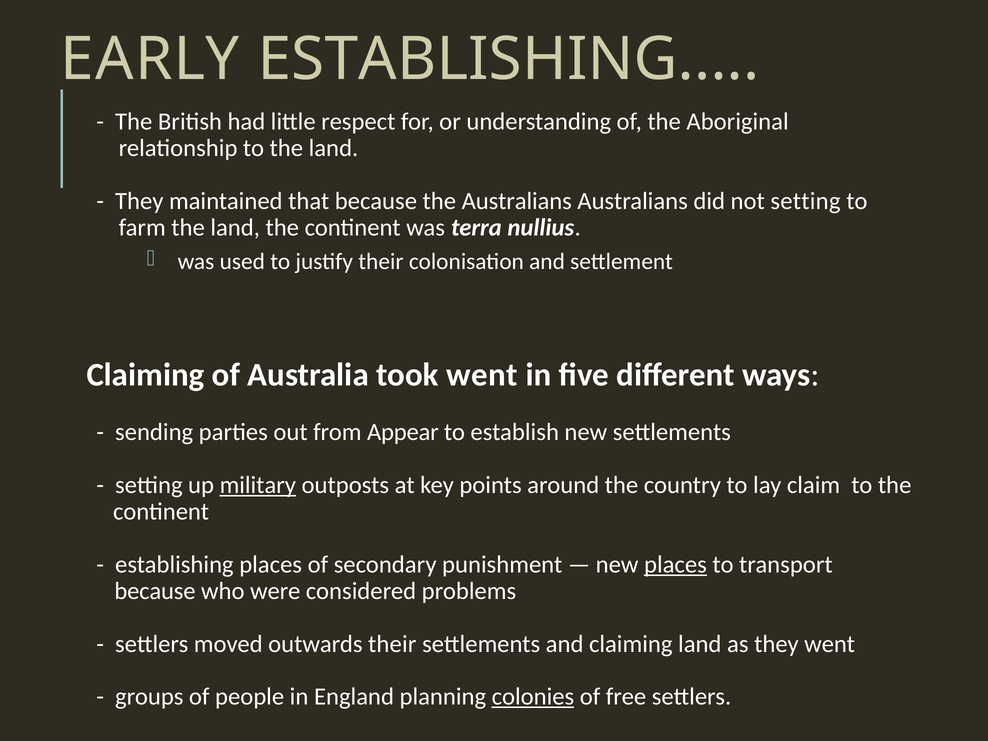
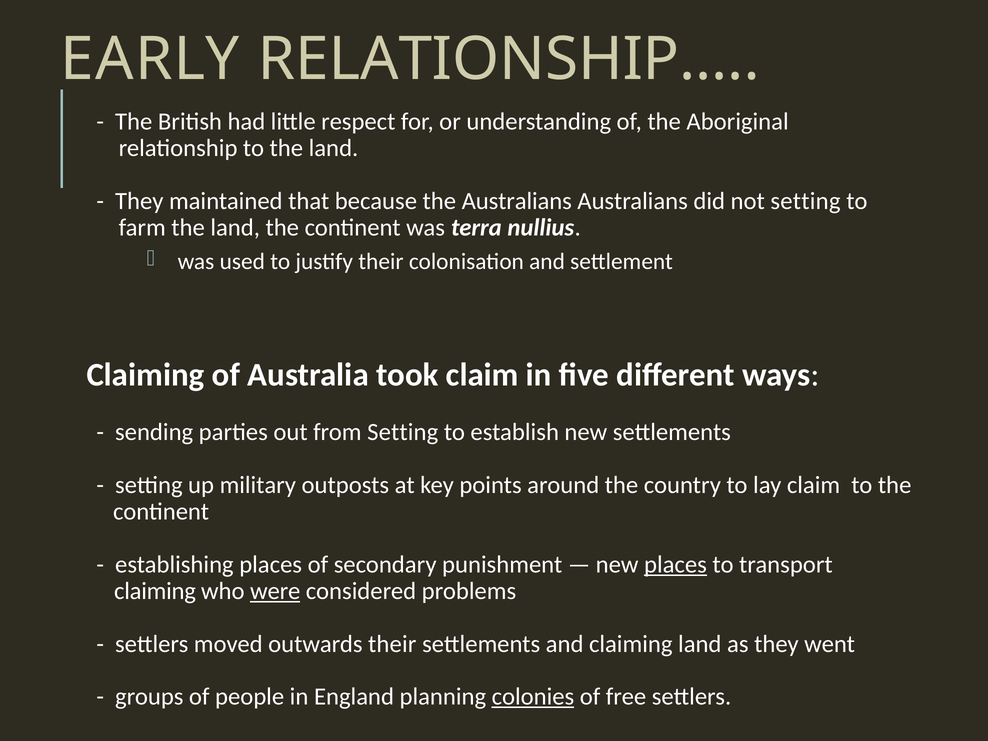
EARLY ESTABLISHING: ESTABLISHING -> RELATIONSHIP (509, 59)
took went: went -> claim (482, 375)
from Appear: Appear -> Setting (403, 432)
military underline: present -> none (258, 485)
because: because -> claiming (155, 591)
were underline: none -> present (275, 591)
